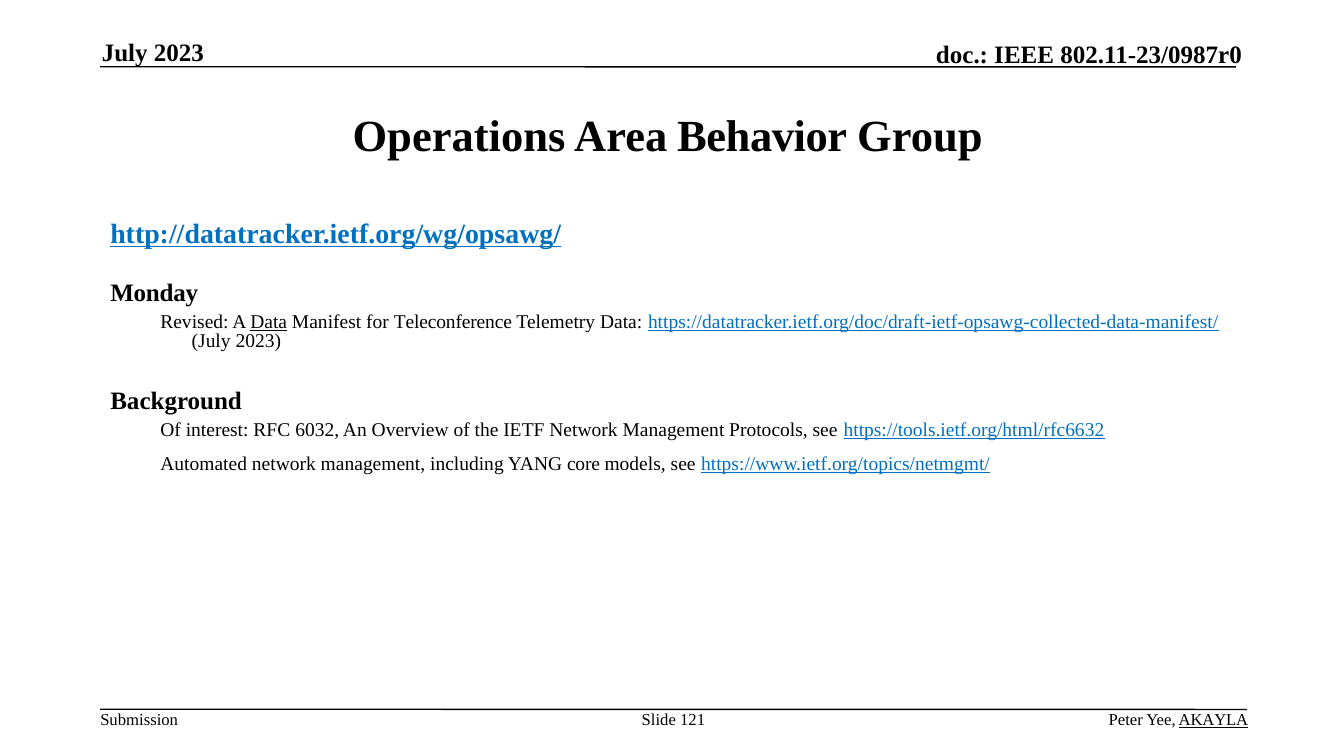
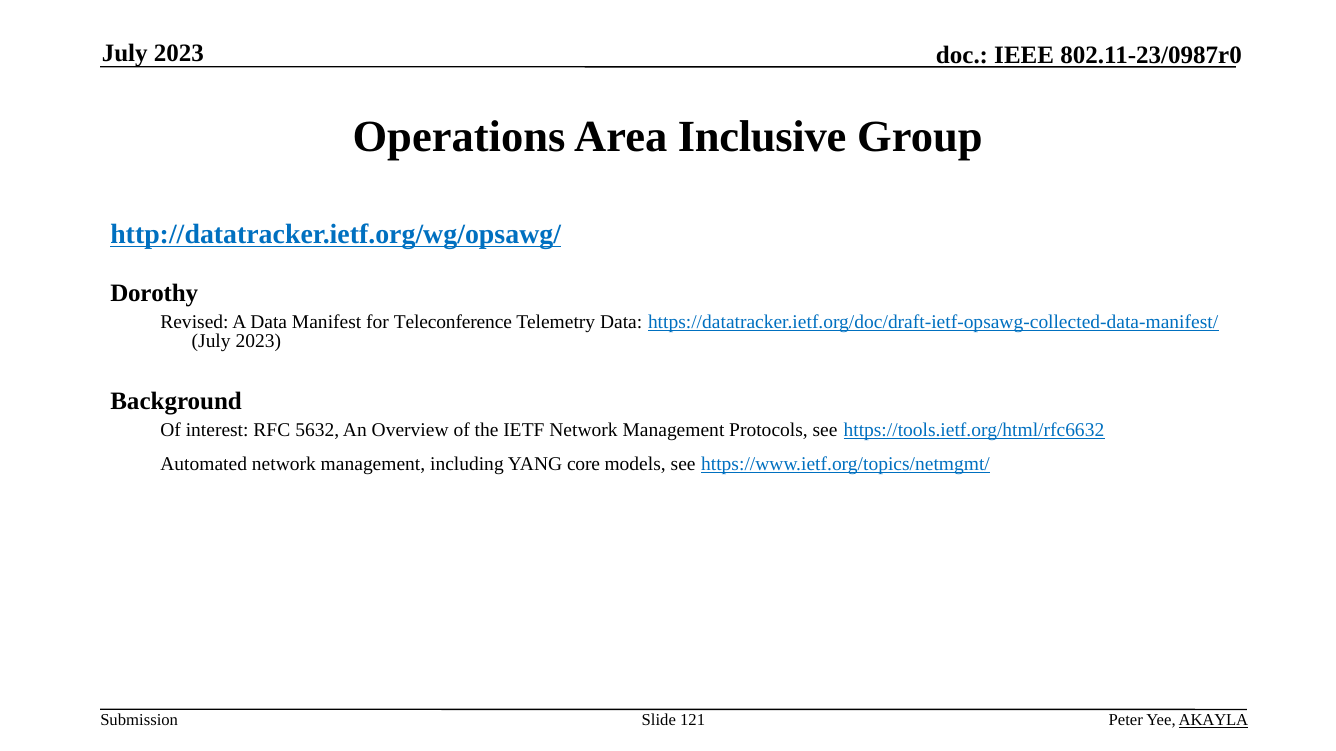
Behavior: Behavior -> Inclusive (762, 137)
Monday: Monday -> Dorothy (154, 294)
Data underline: present -> none (269, 322)
6032: 6032 -> 5632 (317, 430)
